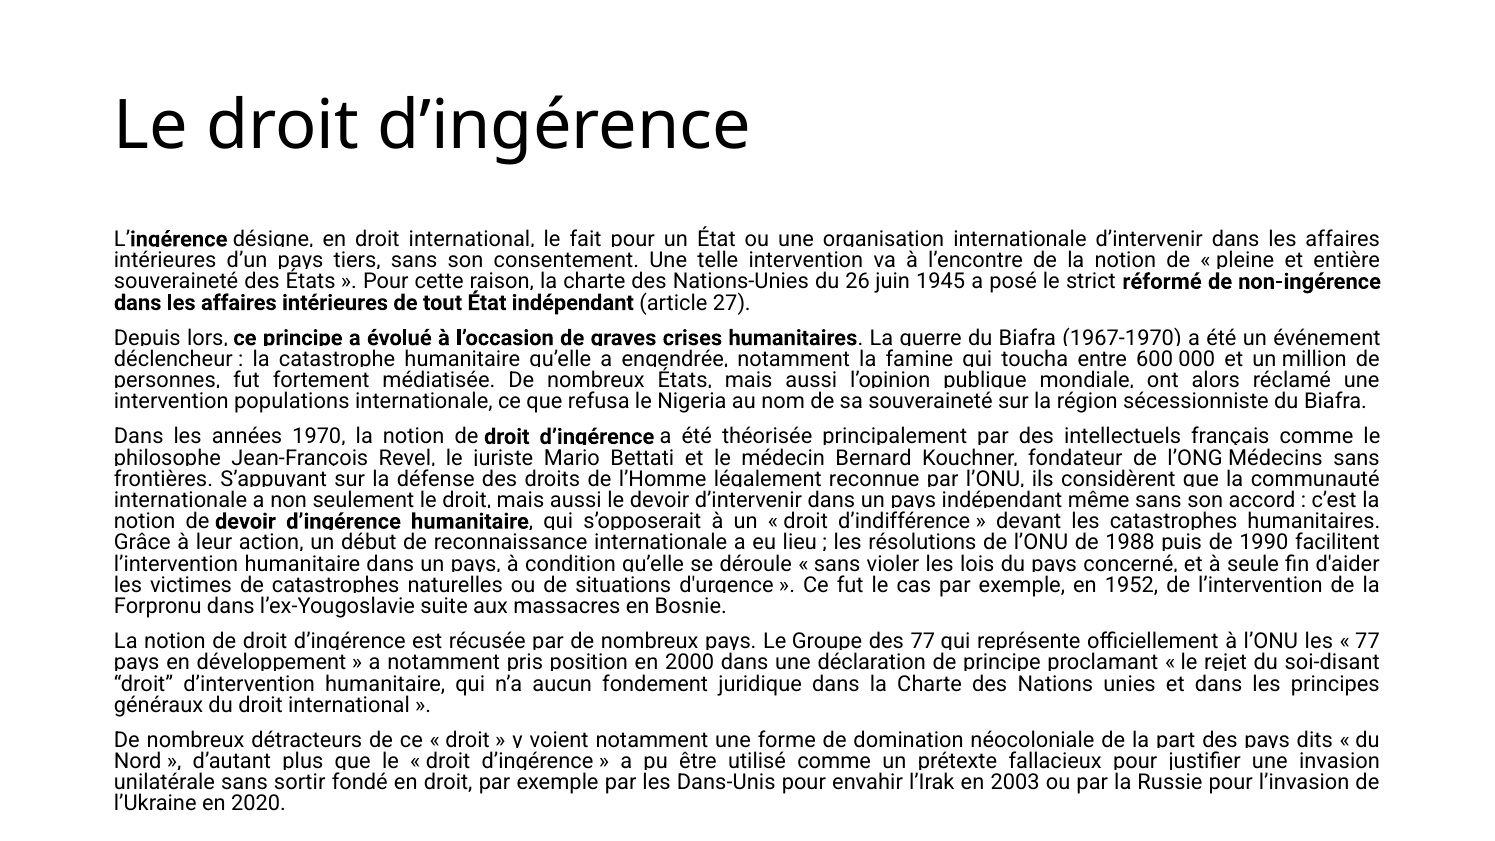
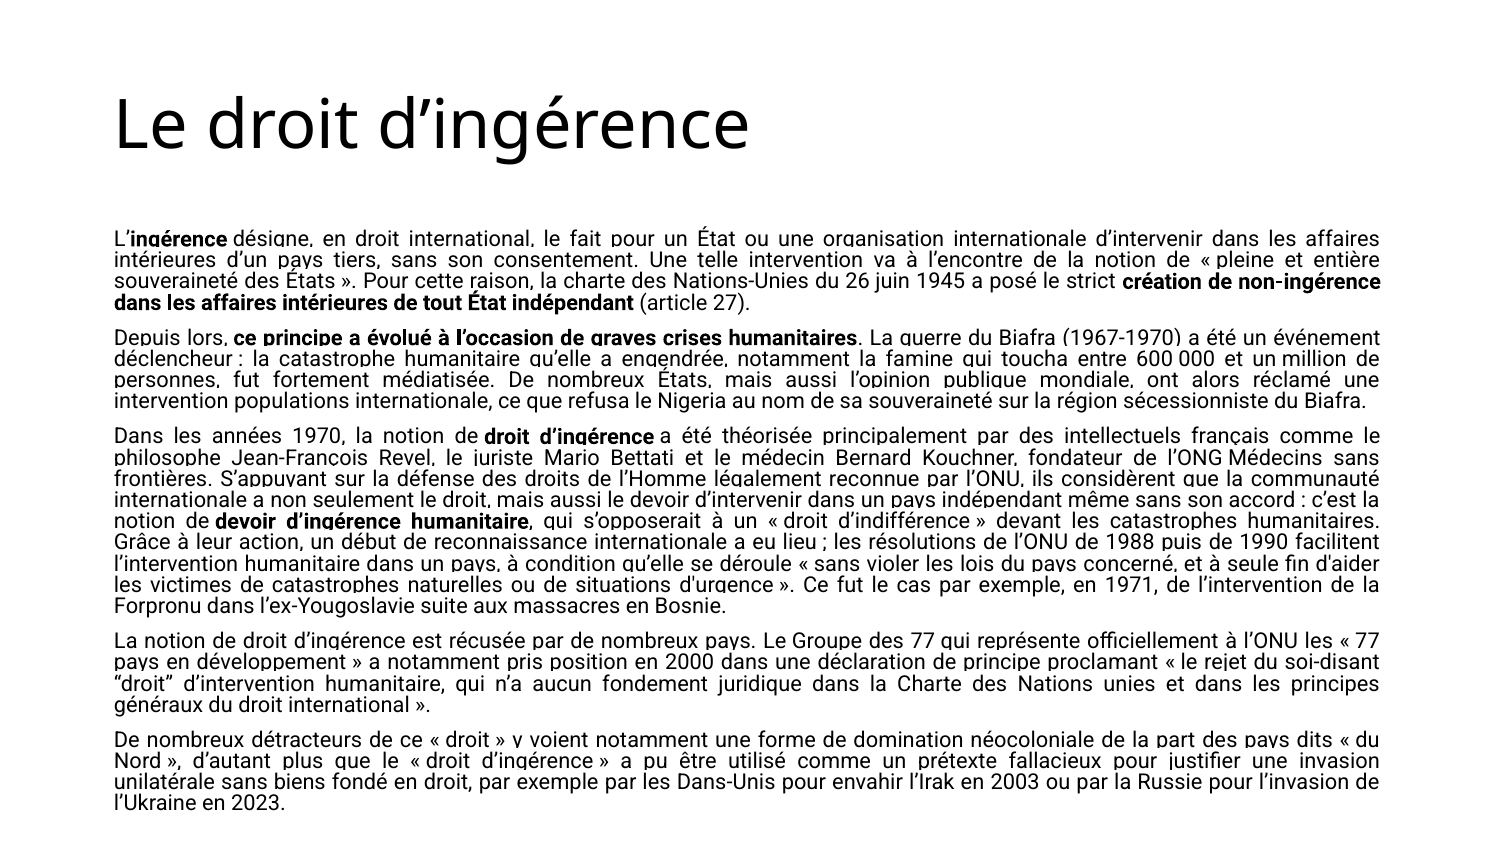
réformé: réformé -> création (1162, 282)
1952: 1952 -> 1971 (1132, 585)
sortir: sortir -> biens (300, 783)
2020: 2020 -> 2023 (258, 804)
